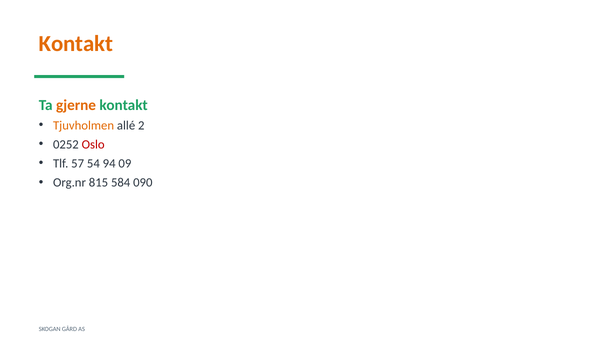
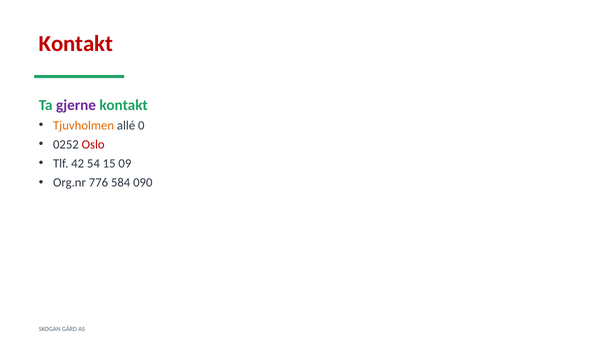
Kontakt colour: orange -> red (76, 43)
gjerne colour: orange -> purple (76, 105)
2: 2 -> 0 (141, 125)
57: 57 -> 42 (78, 163)
94: 94 -> 15 (109, 163)
815: 815 -> 776 (98, 182)
